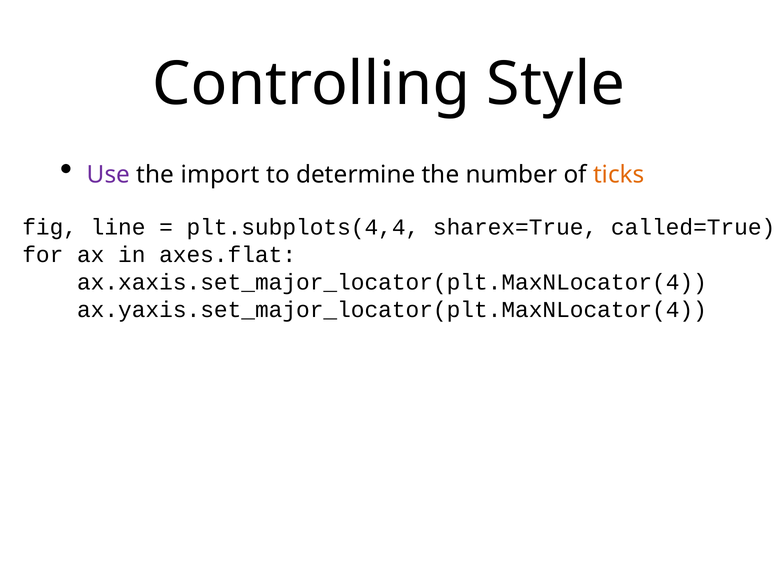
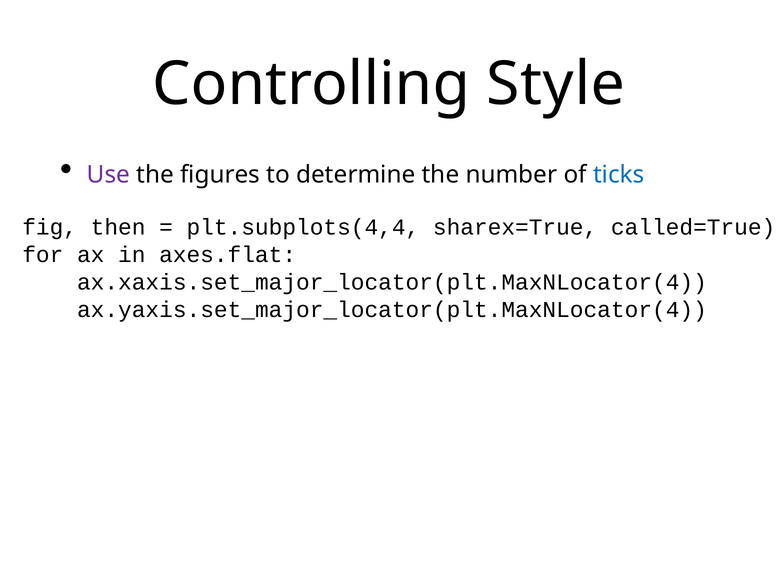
import: import -> figures (220, 175)
ticks colour: orange -> blue (619, 175)
line: line -> then (118, 228)
